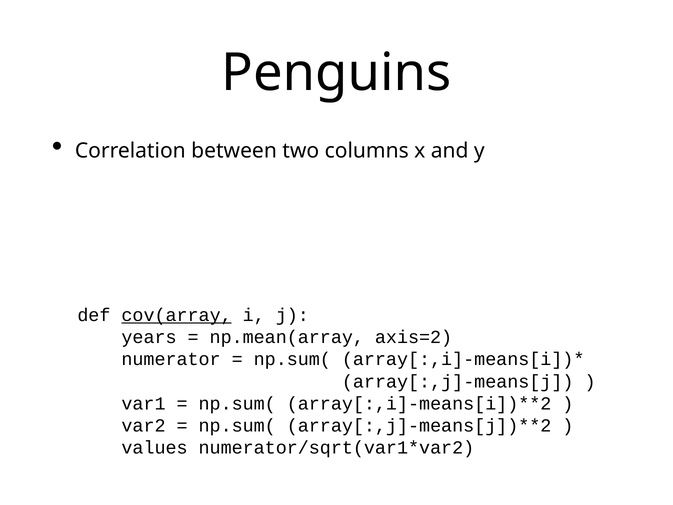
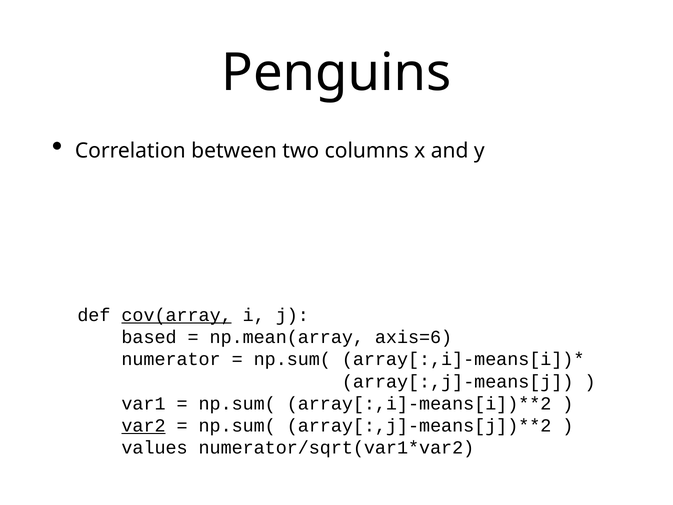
years: years -> based (149, 337)
axis=2: axis=2 -> axis=6 (414, 337)
var2 underline: none -> present (144, 425)
